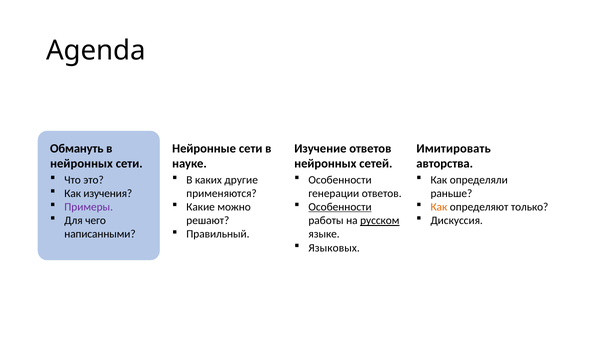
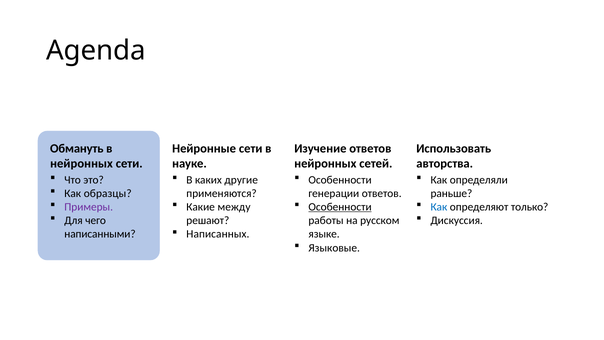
Имитировать: Имитировать -> Использовать (454, 149)
изучения: изучения -> образцы (108, 193)
можно: можно -> между (234, 207)
Как colour: orange -> blue (439, 207)
русском underline: present -> none (380, 220)
Правильный: Правильный -> Написанных (218, 234)
Языковых: Языковых -> Языковые (334, 248)
